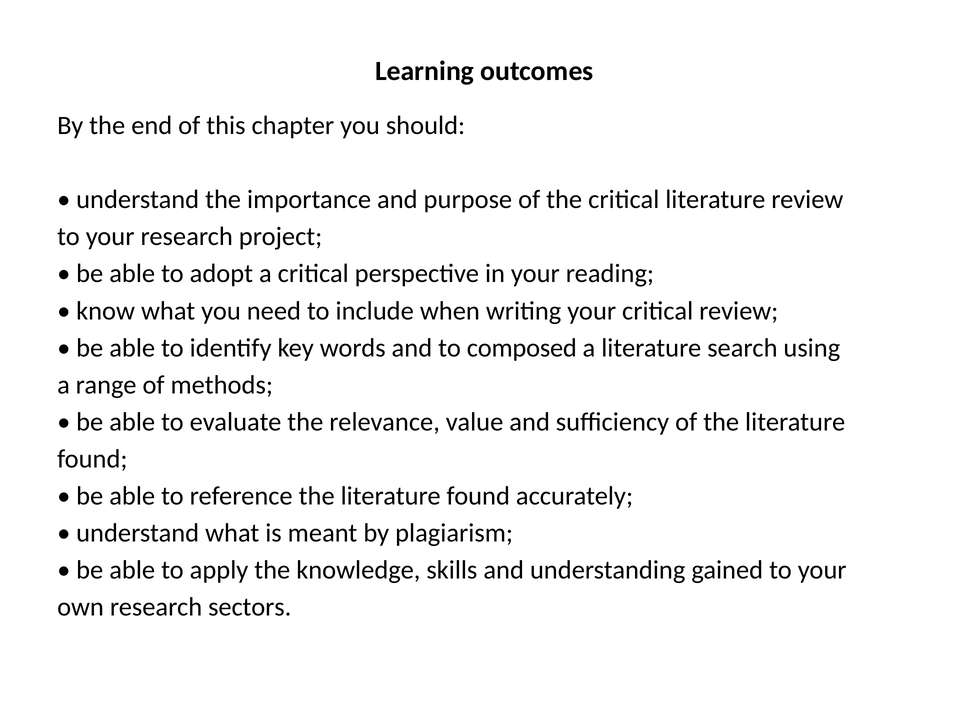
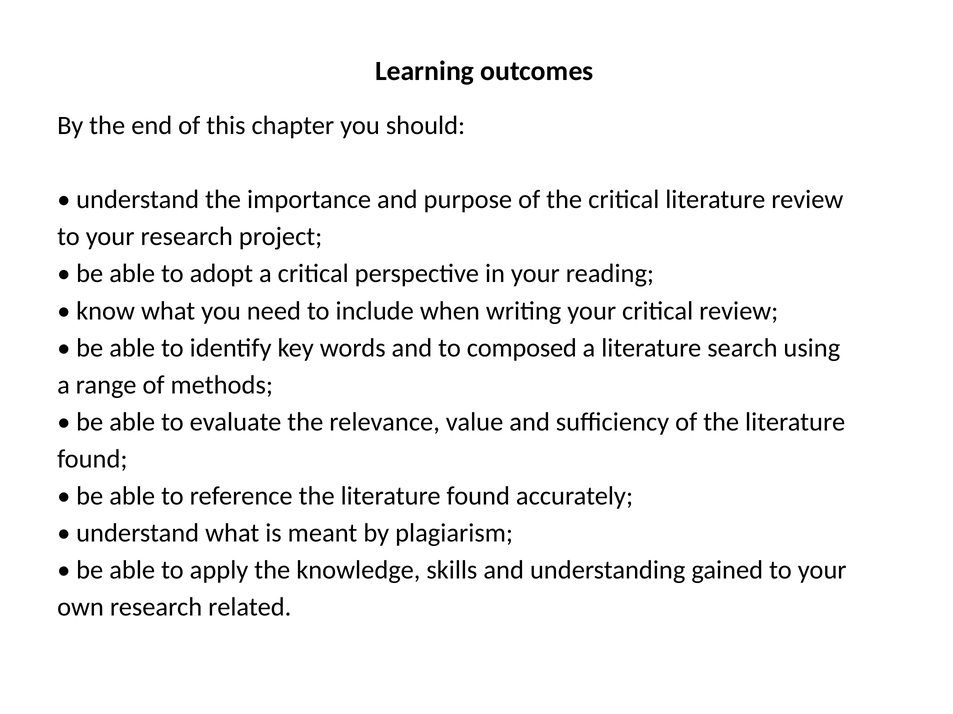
sectors: sectors -> related (250, 608)
